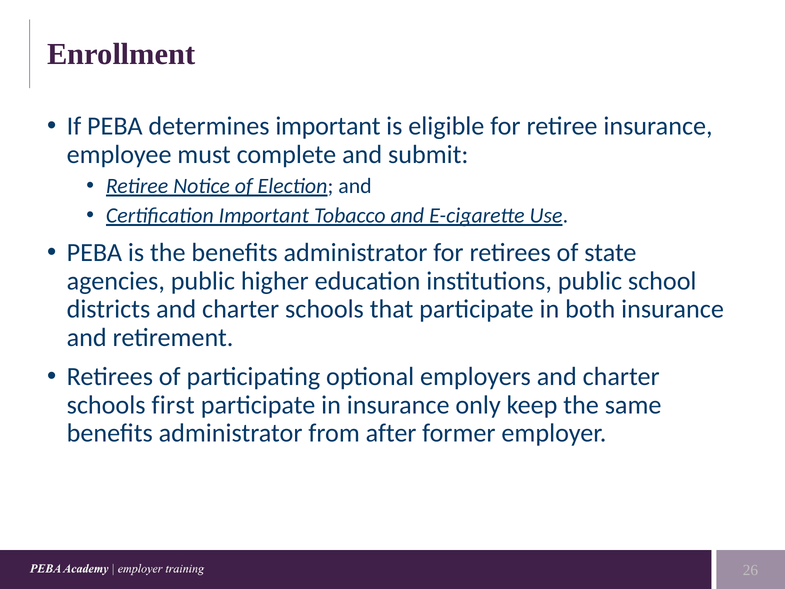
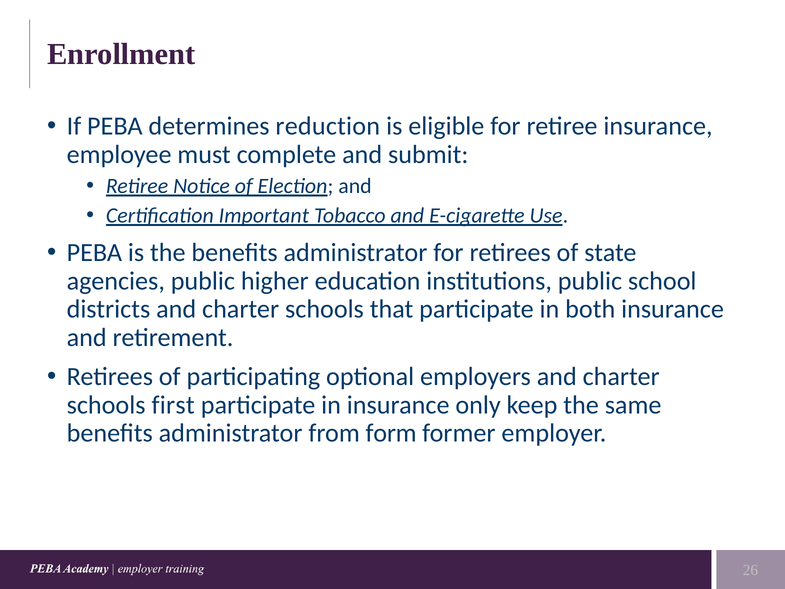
determines important: important -> reduction (328, 126)
after: after -> form (391, 433)
